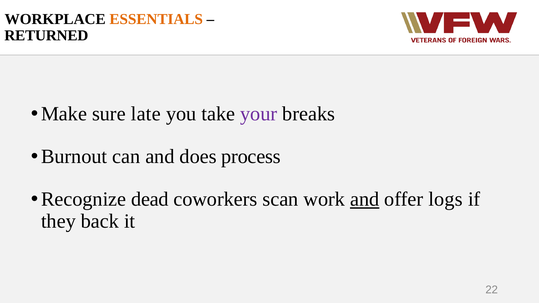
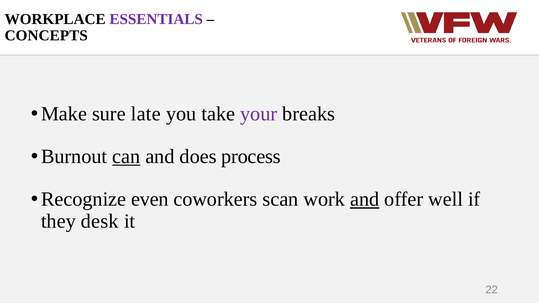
ESSENTIALS colour: orange -> purple (156, 19)
RETURNED: RETURNED -> CONCEPTS (46, 35)
can underline: none -> present (126, 157)
dead: dead -> even (150, 199)
logs: logs -> well (446, 199)
back: back -> desk (100, 221)
